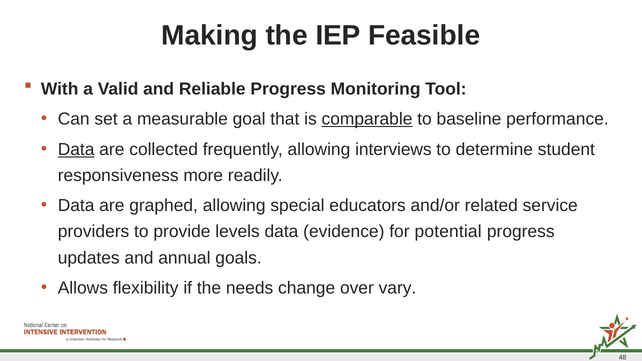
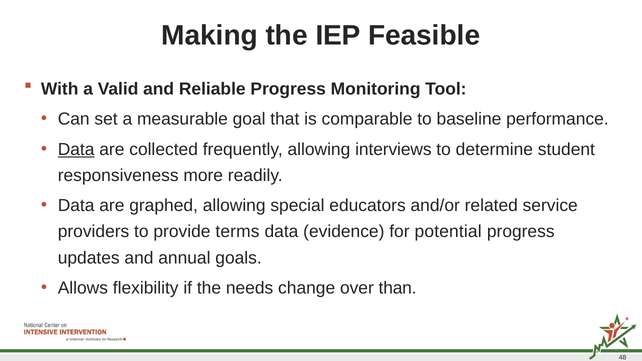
comparable underline: present -> none (367, 119)
levels: levels -> terms (237, 232)
vary: vary -> than (398, 288)
